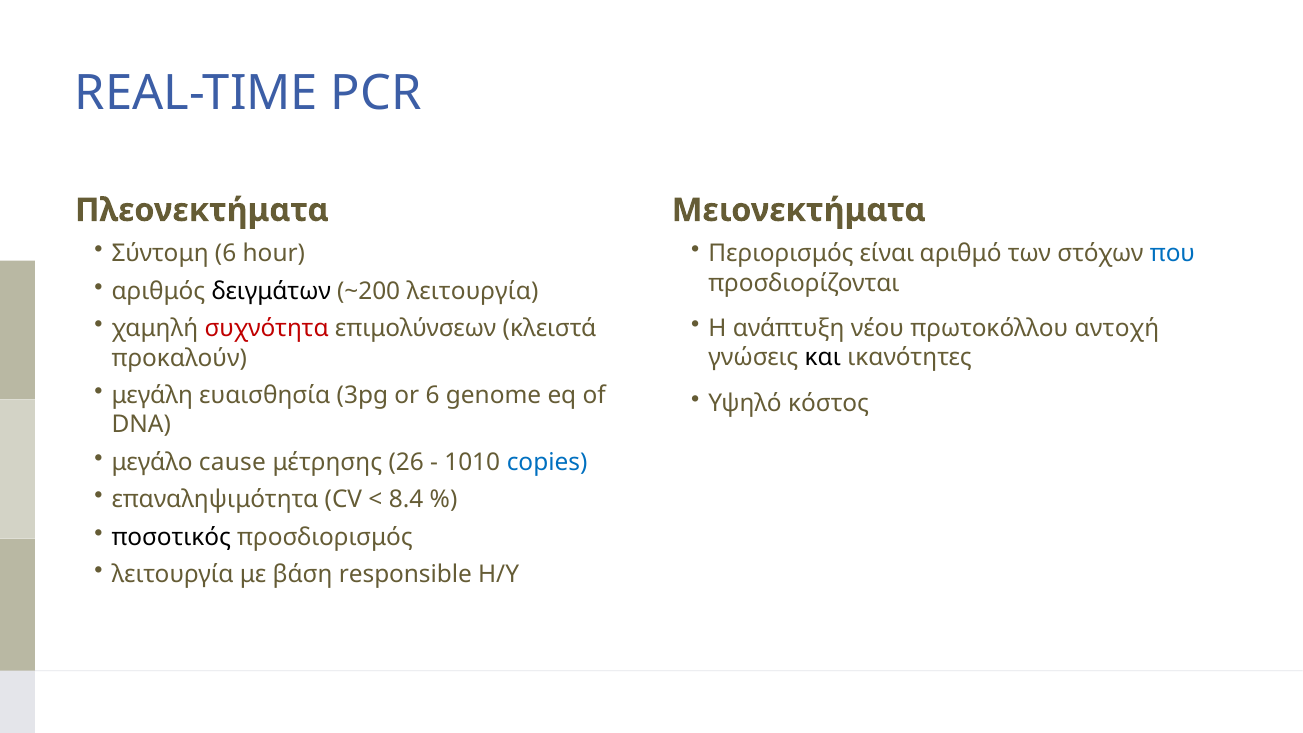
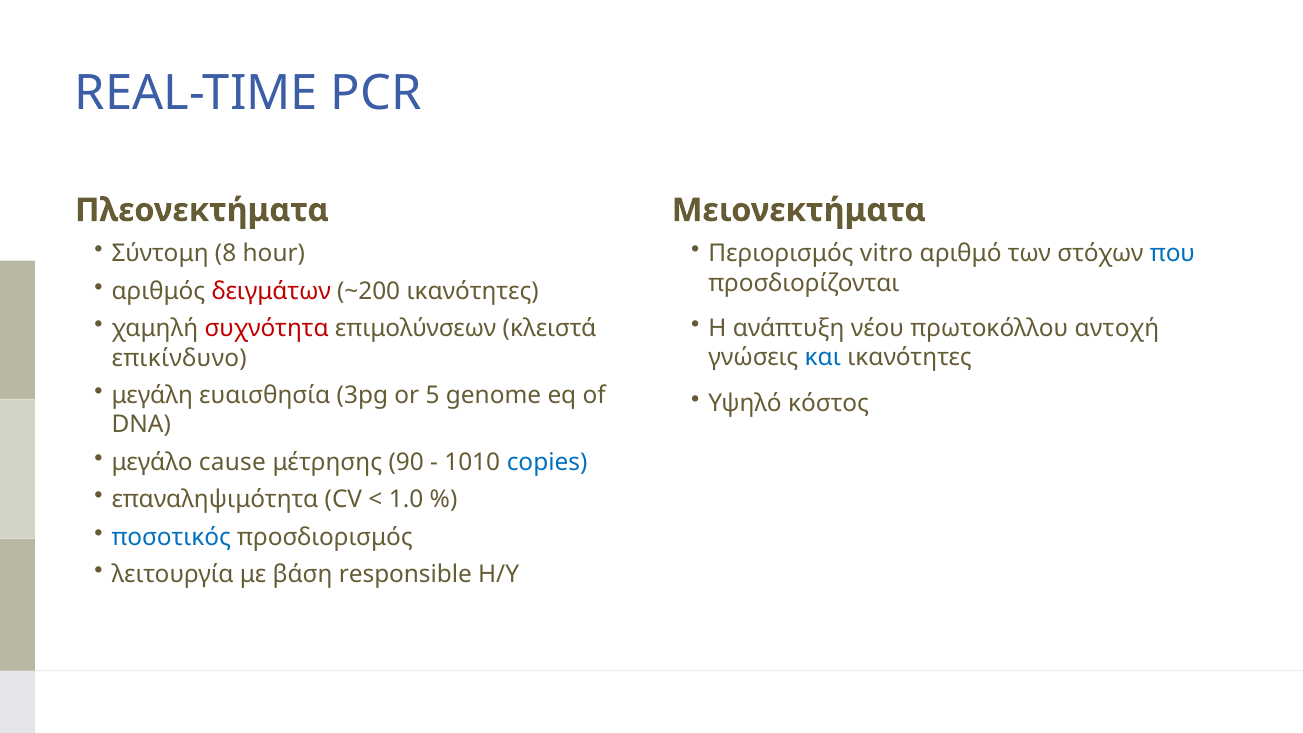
Σύντομη 6: 6 -> 8 (226, 254)
είναι: είναι -> vitro (887, 254)
δειγμάτων colour: black -> red (271, 291)
~200 λειτουργία: λειτουργία -> ικανότητες (473, 291)
και colour: black -> blue (823, 358)
προκαλούν: προκαλούν -> επικίνδυνο (179, 358)
or 6: 6 -> 5 (433, 395)
26: 26 -> 90 (406, 462)
8.4: 8.4 -> 1.0 (406, 500)
ποσοτικός colour: black -> blue (171, 537)
